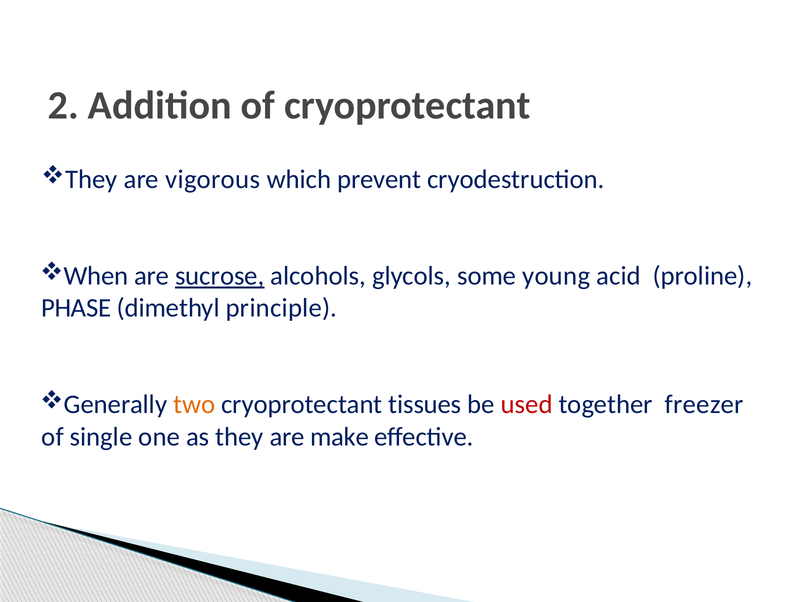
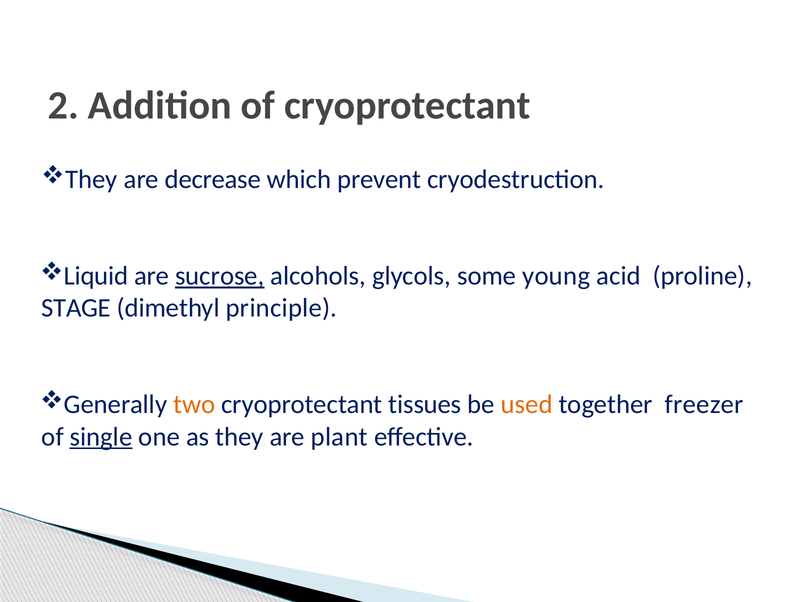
vigorous: vigorous -> decrease (213, 180)
When: When -> Liquid (96, 276)
PHASE: PHASE -> STAGE (76, 308)
used colour: red -> orange (527, 405)
single underline: none -> present (101, 437)
make: make -> plant (339, 437)
